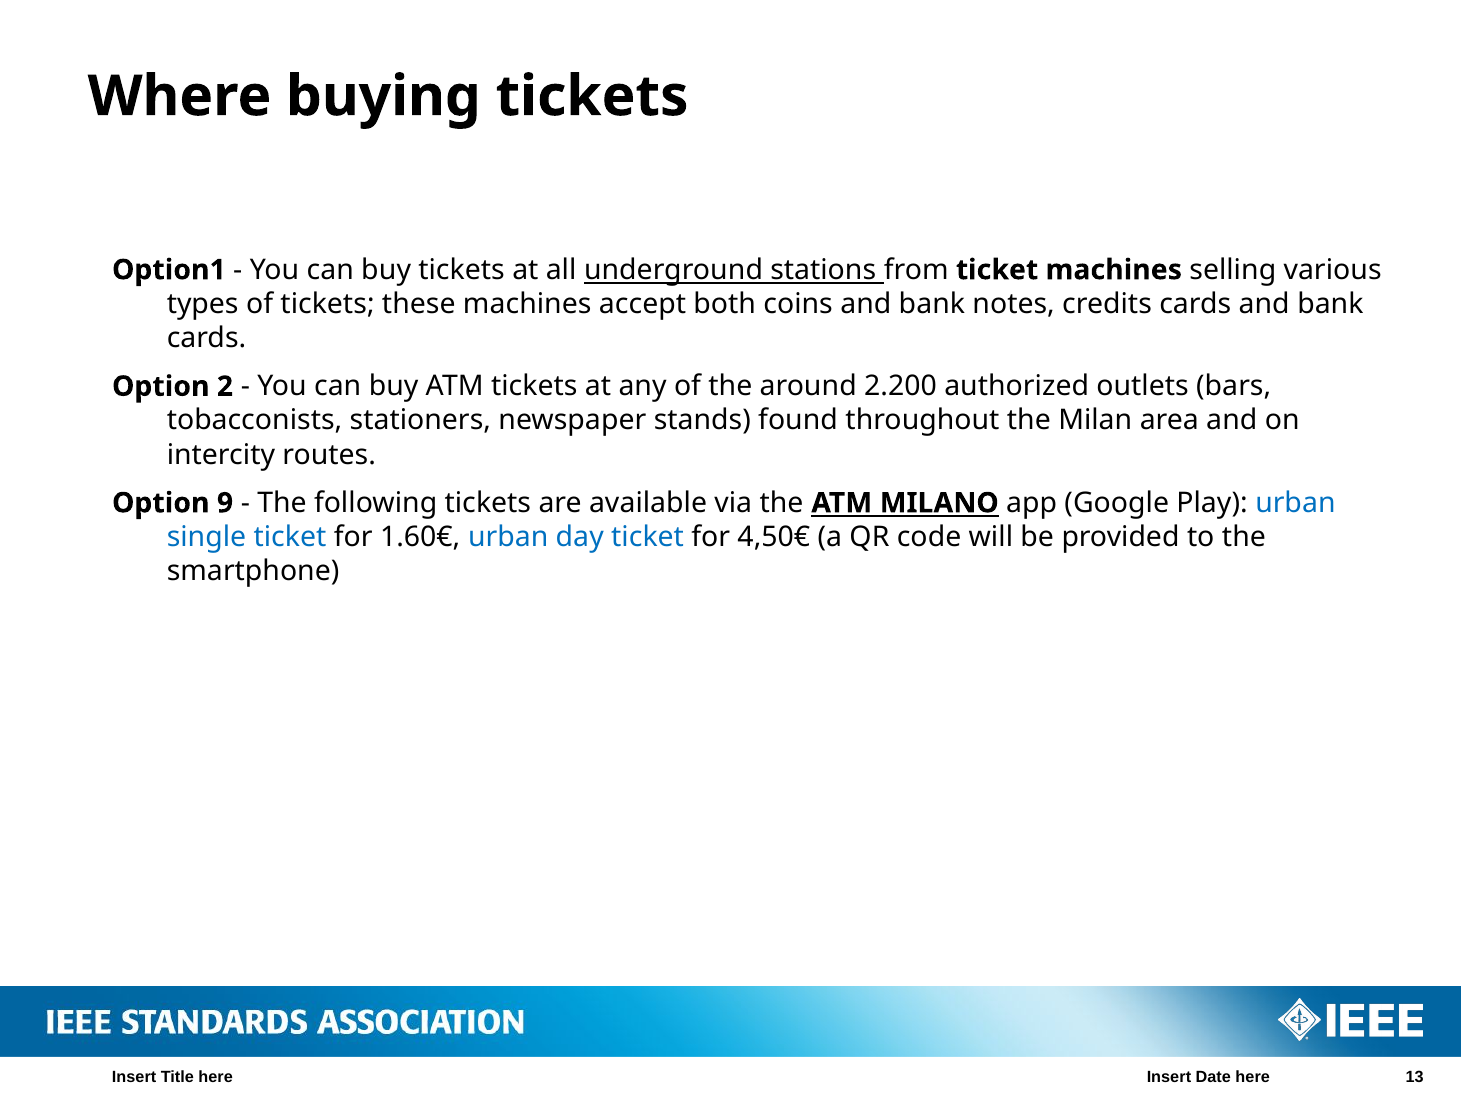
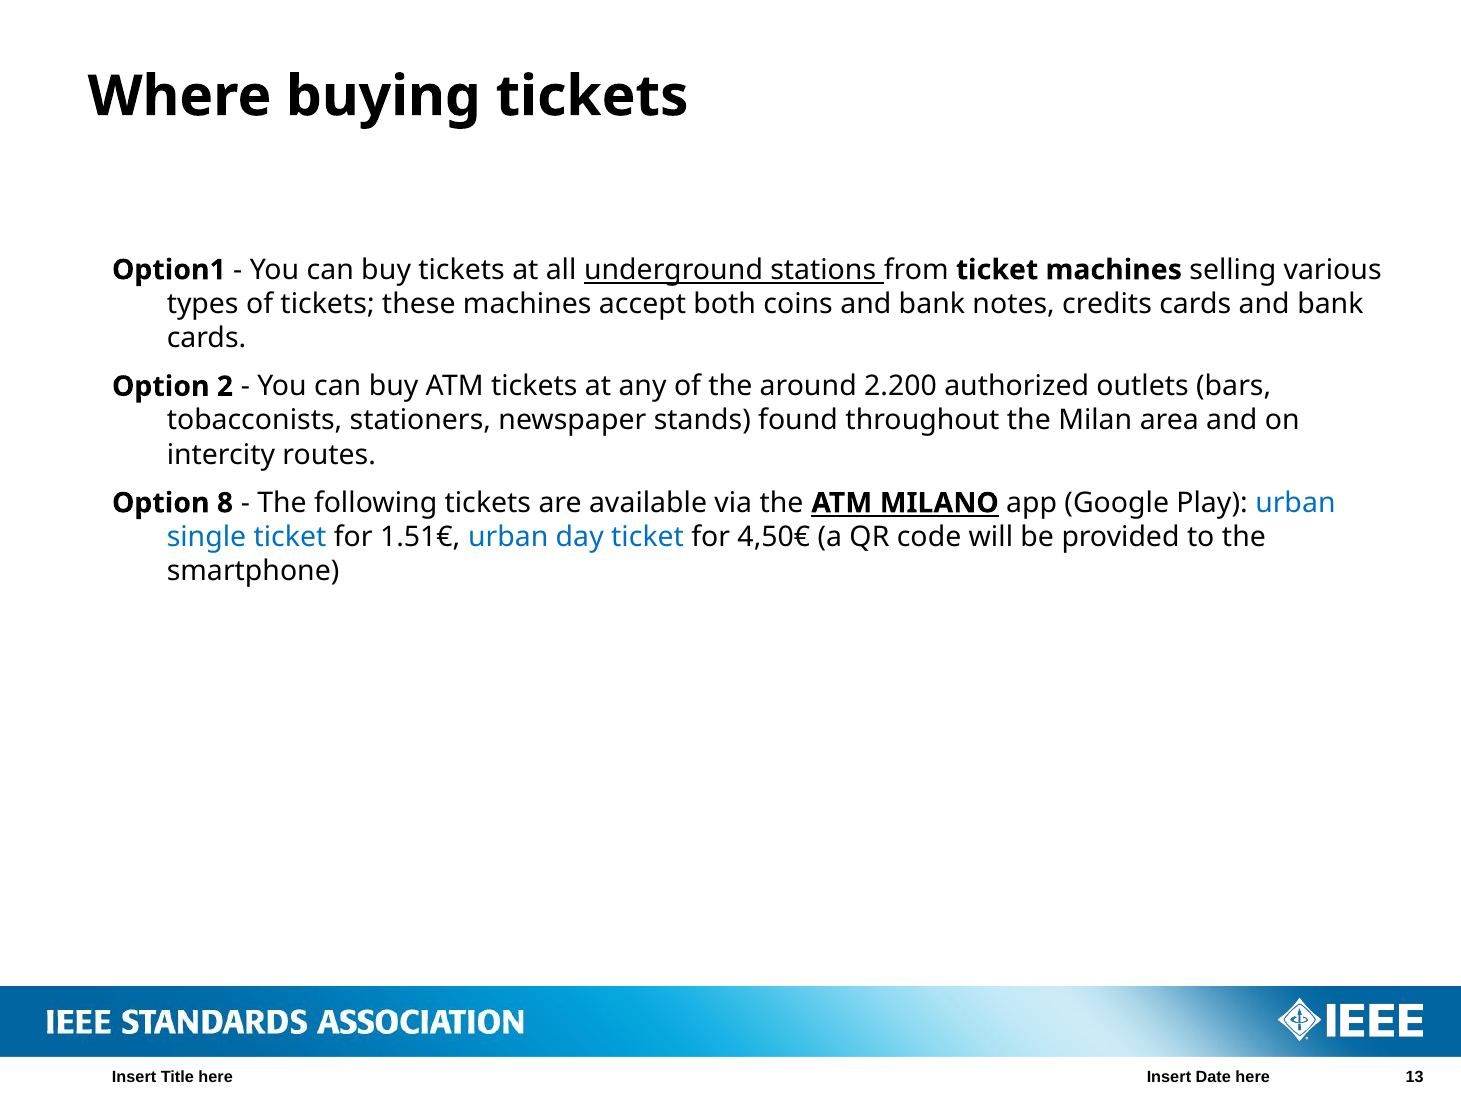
9: 9 -> 8 (225, 503)
1.60€: 1.60€ -> 1.51€ (420, 537)
